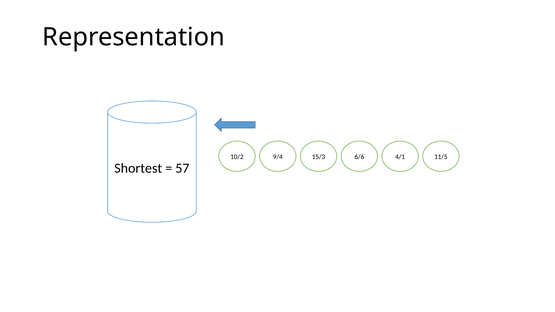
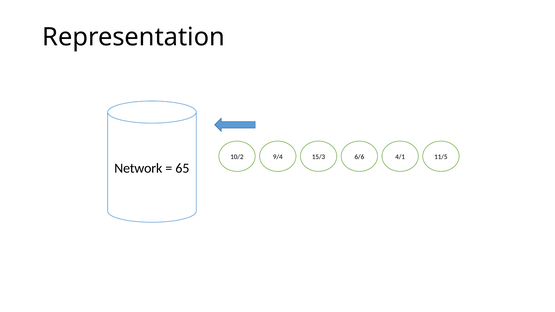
Shortest: Shortest -> Network (138, 168)
57: 57 -> 65 (182, 168)
